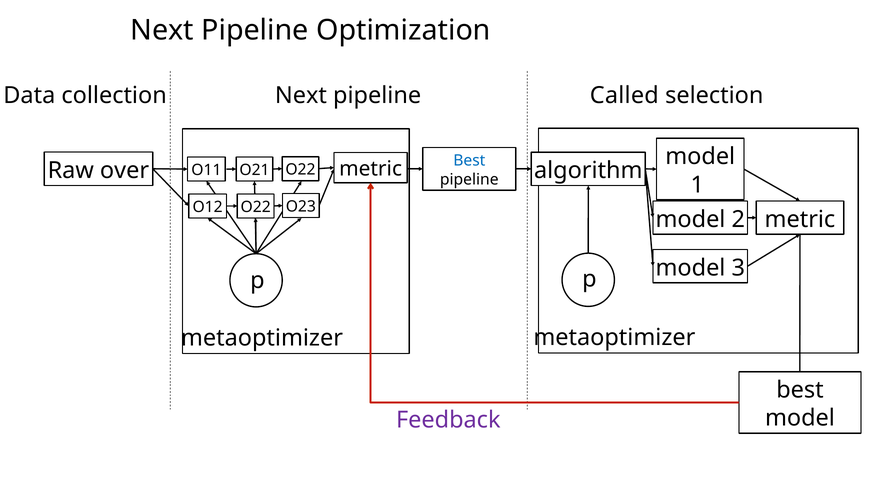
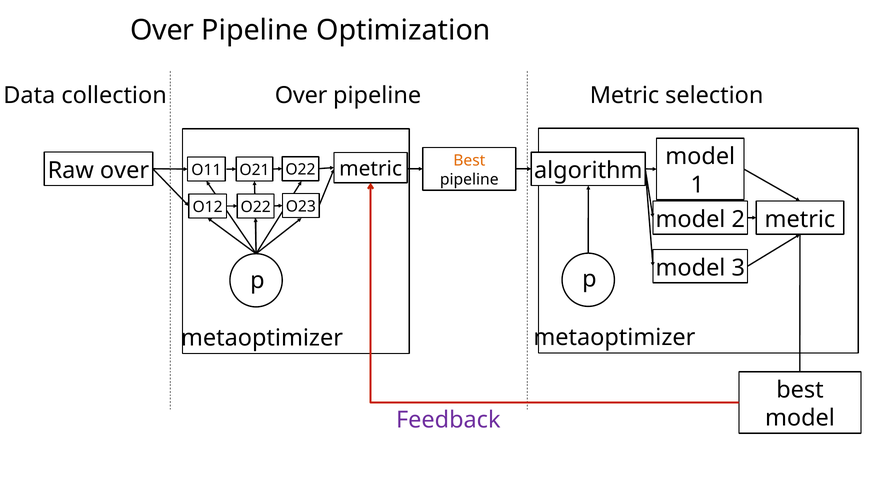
Next: Next -> Over (162, 30)
Next: Next -> Over (301, 95)
pipeline Called: Called -> Metric (625, 95)
Best colour: blue -> orange (469, 161)
